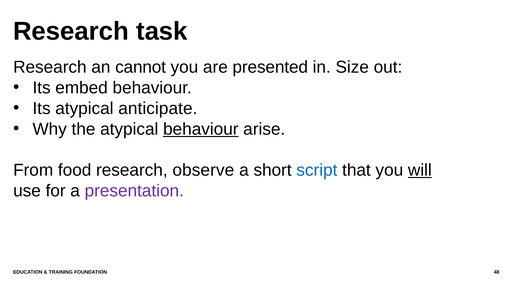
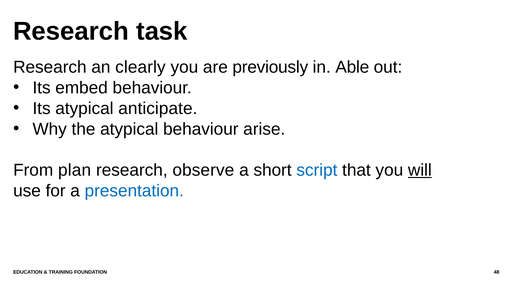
cannot: cannot -> clearly (140, 67)
presented: presented -> previously (270, 67)
Size: Size -> Able (352, 67)
behaviour underline: present -> none (201, 129)
food: food -> plan (75, 170)
presentation colour: purple -> blue (134, 191)
